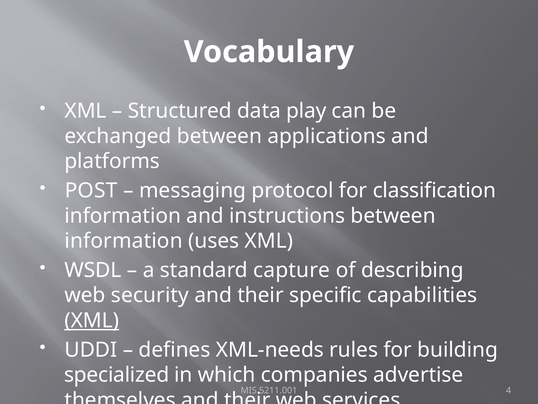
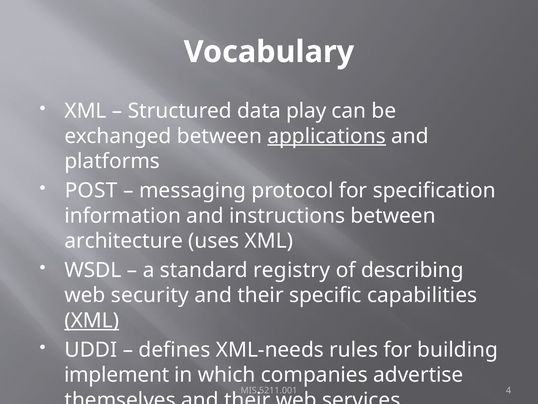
applications underline: none -> present (327, 136)
classification: classification -> specification (434, 190)
information: information -> architecture (124, 241)
capture: capture -> registry (292, 270)
specialized: specialized -> implement (117, 375)
